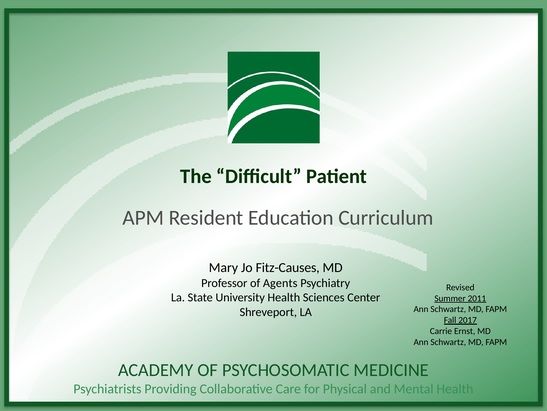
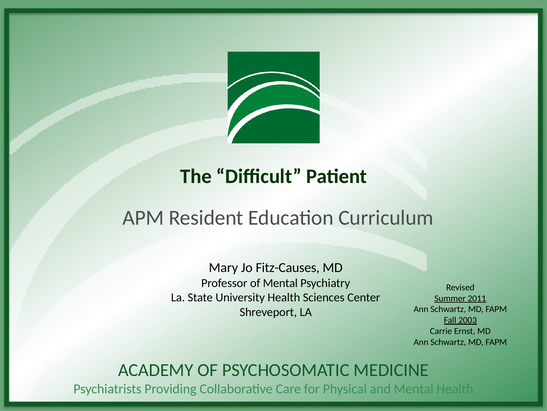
of Agents: Agents -> Mental (280, 282)
2017: 2017 -> 2003 (468, 320)
